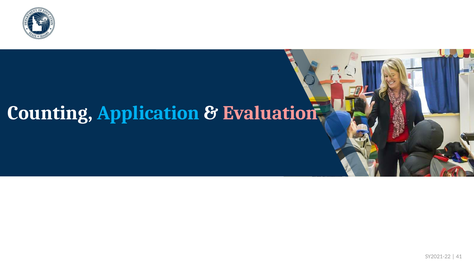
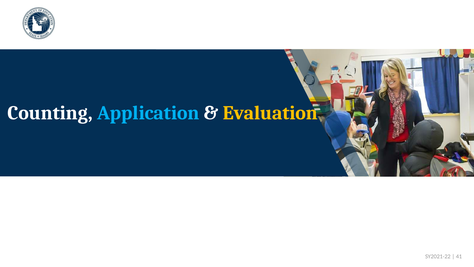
Evaluation colour: pink -> yellow (270, 113)
